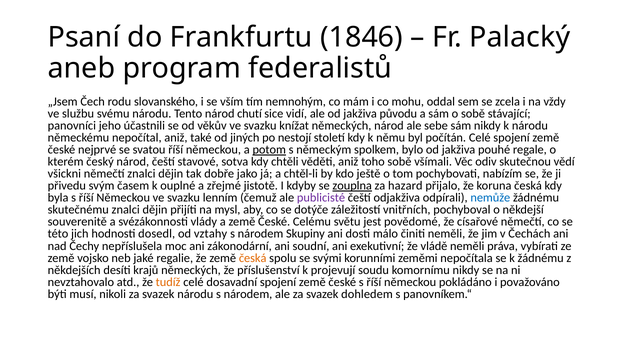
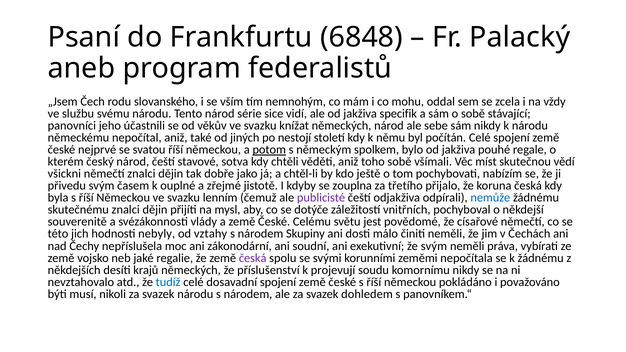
1846: 1846 -> 6848 (362, 37)
chutí: chutí -> série (249, 114)
původu: původu -> specifik (398, 114)
odiv: odiv -> míst (486, 162)
zouplna underline: present -> none (352, 186)
hazard: hazard -> třetího (405, 186)
dosedl: dosedl -> nebyly (157, 234)
že vládě: vládě -> svým (434, 246)
česká colour: orange -> purple (253, 258)
tudíž colour: orange -> blue (168, 282)
